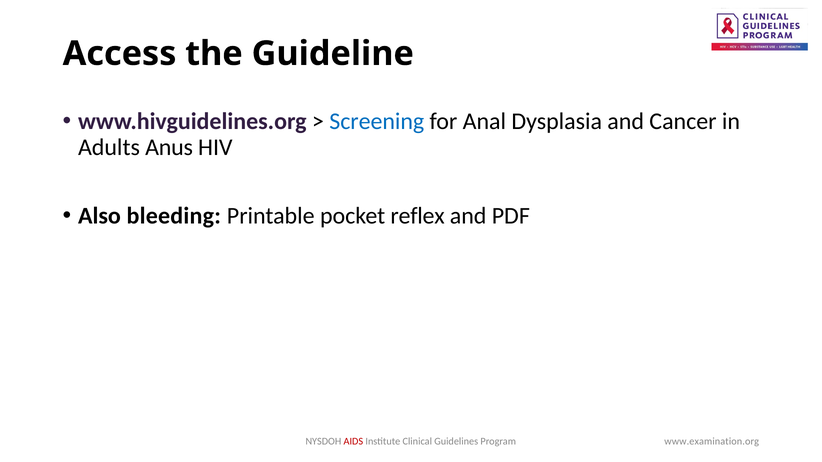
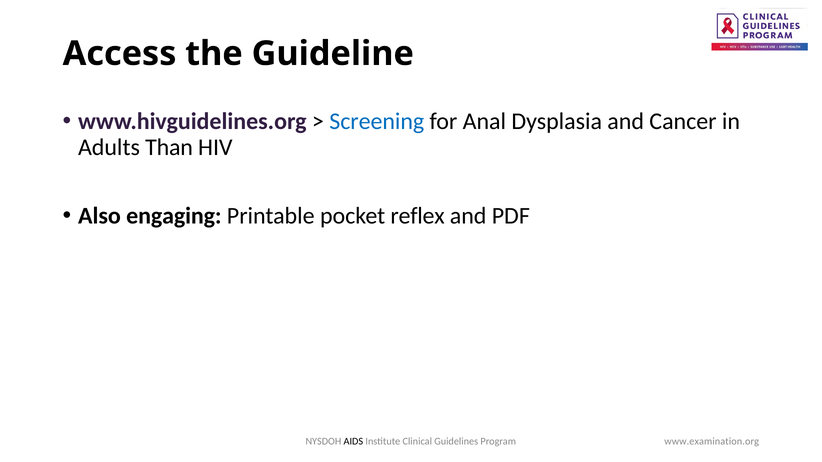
Anus: Anus -> Than (169, 147)
bleeding: bleeding -> engaging (174, 216)
AIDS colour: red -> black (353, 442)
